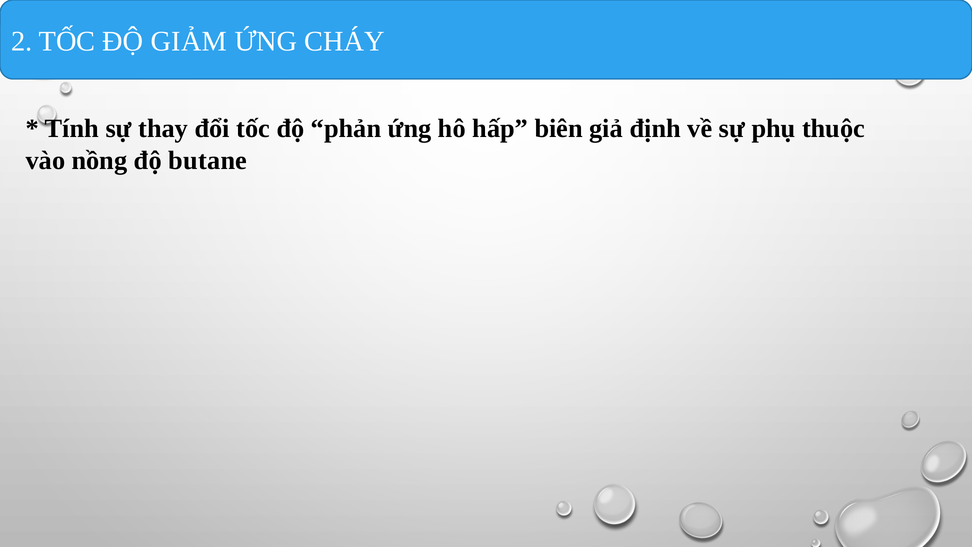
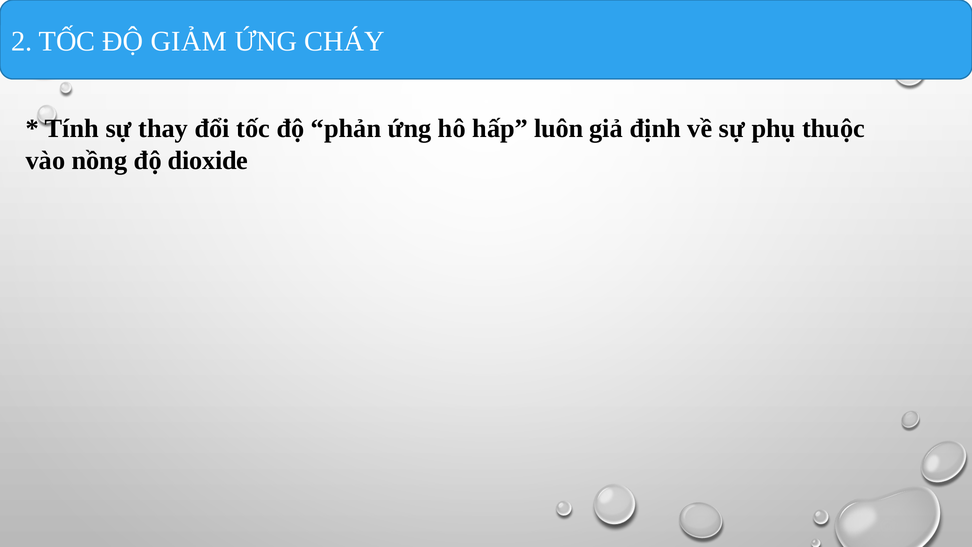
biên: biên -> luôn (559, 129)
butane: butane -> dioxide (208, 160)
